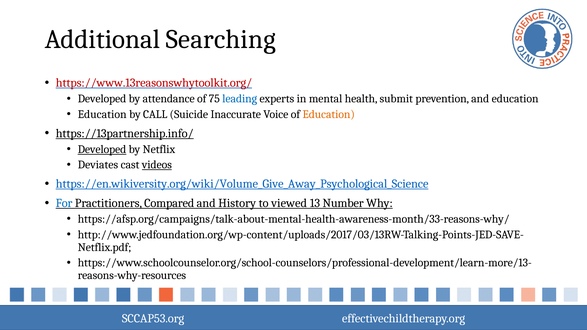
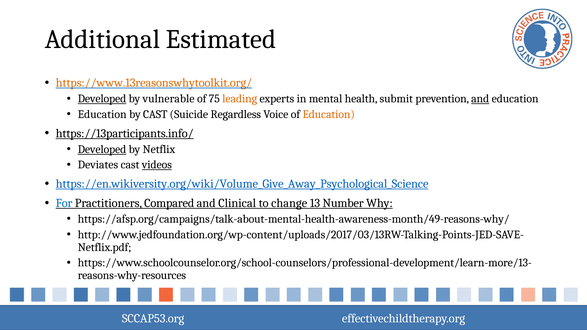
Searching: Searching -> Estimated (221, 39)
https://www.13reasonswhytoolkit.org/ colour: red -> orange (154, 83)
Developed underline: none -> present (102, 99)
attendance: attendance -> vulnerable (169, 99)
leading colour: blue -> orange (240, 99)
and underline: none -> present (480, 99)
by CALL: CALL -> CAST (155, 114)
Inaccurate: Inaccurate -> Regardless (236, 114)
https://13partnership.info/: https://13partnership.info/ -> https://13participants.info/ (125, 133)
History: History -> Clinical (237, 203)
viewed: viewed -> change (289, 203)
https://afsp.org/campaigns/talk-about-mental-health-awareness-month/33-reasons-why/: https://afsp.org/campaigns/talk-about-mental-health-awareness-month/33-reasons-why/ -> https://afsp.org/campaigns/talk-about-mental-health-awareness-month/49-reasons-why/ (294, 219)
